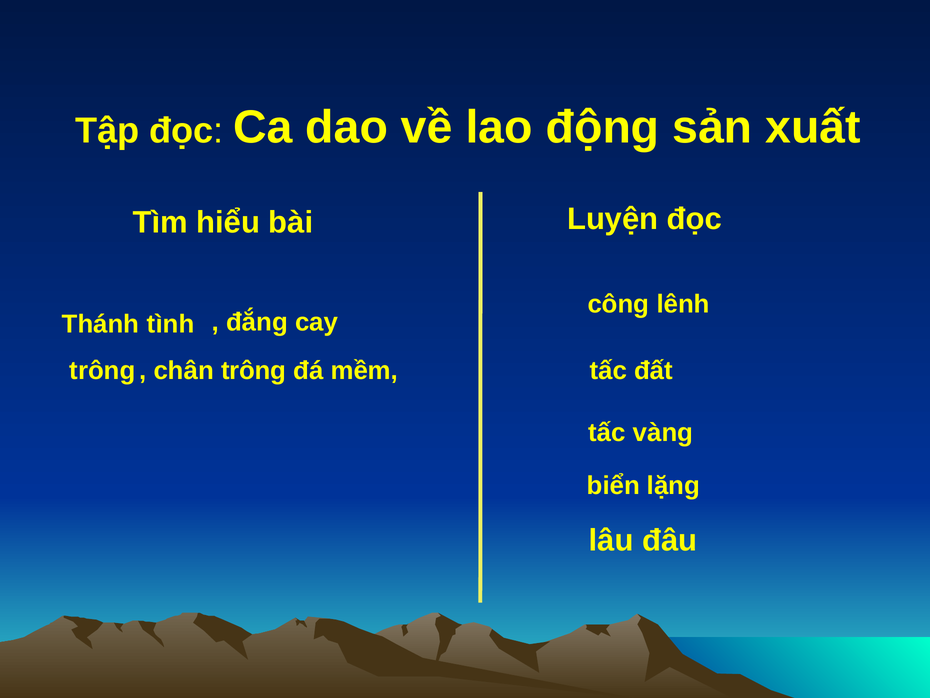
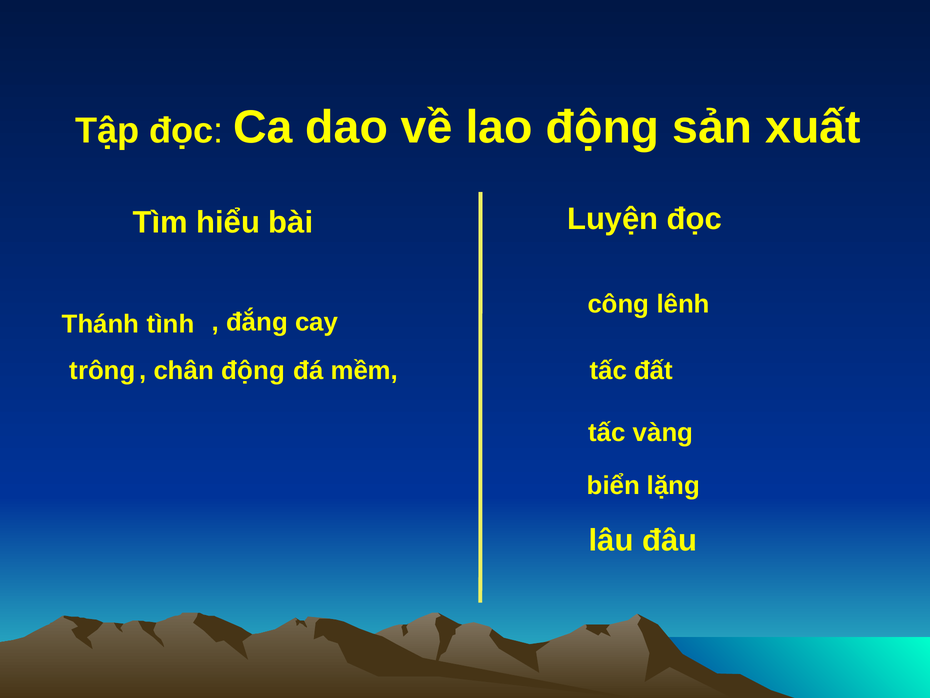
chân trông: trông -> động (253, 371)
